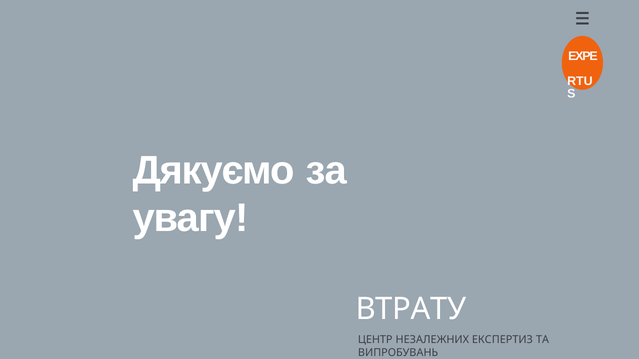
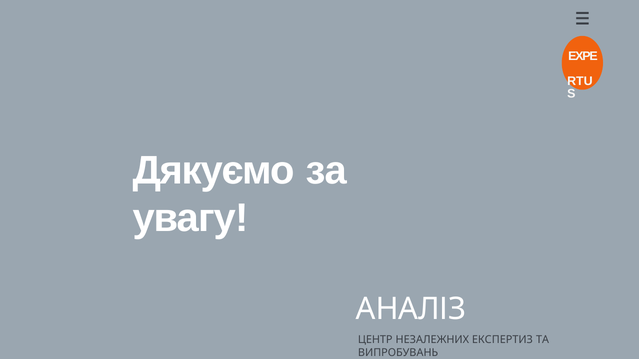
ВТРАТУ: ВТРАТУ -> АНАЛІЗ (411, 310)
